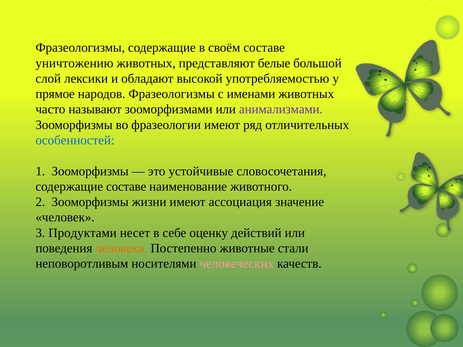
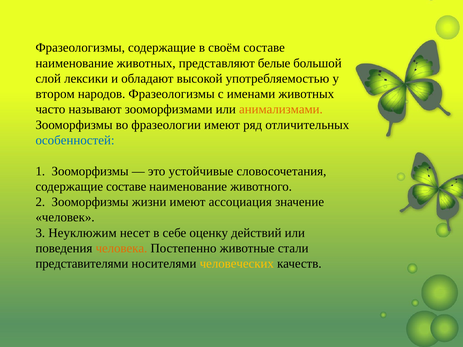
уничтожению: уничтожению -> наименование (75, 63)
прямое: прямое -> втором (55, 94)
анимализмами colour: purple -> orange (281, 109)
Продуктами: Продуктами -> Неуклюжим (83, 233)
неповоротливым: неповоротливым -> представителями (82, 264)
человеческих colour: pink -> yellow (237, 264)
